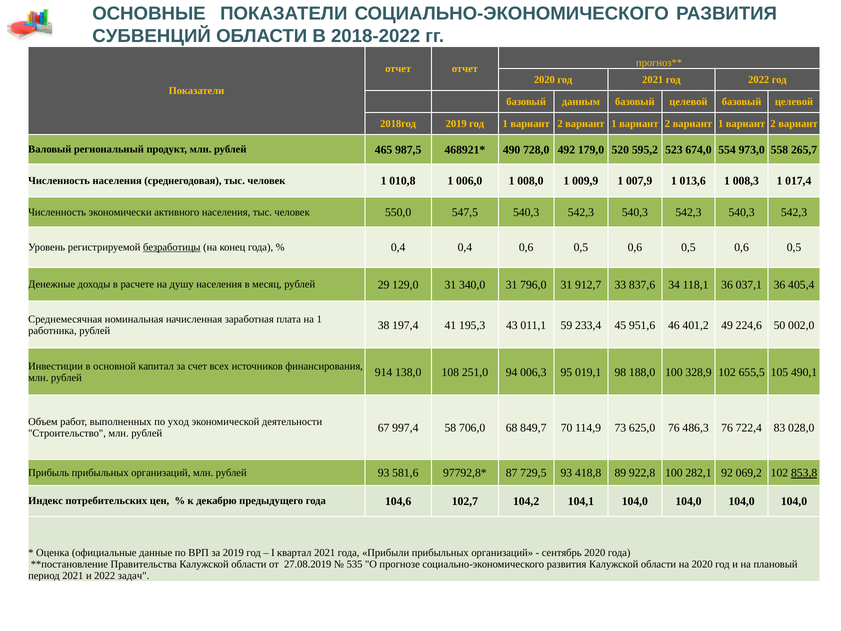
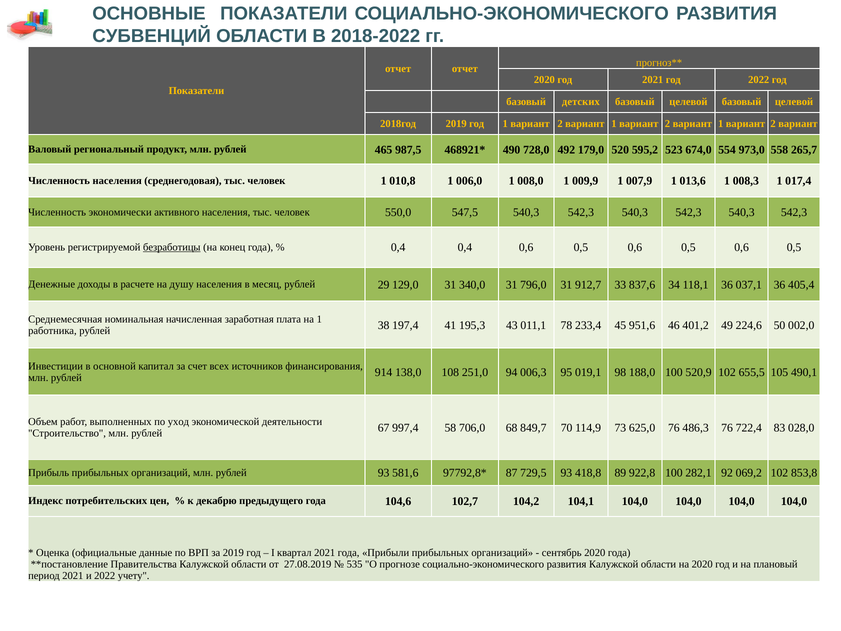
данным: данным -> детских (581, 102)
59: 59 -> 78 (566, 325)
328,9: 328,9 -> 520,9 (699, 372)
853,8 underline: present -> none (804, 473)
задач: задач -> учету (134, 576)
